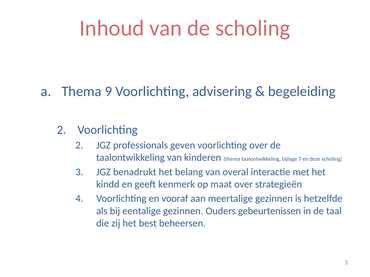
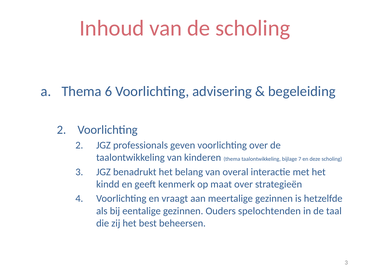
9: 9 -> 6 (108, 91)
vooraf: vooraf -> vraagt (175, 199)
gebeurtenissen: gebeurtenissen -> spelochtenden (269, 211)
